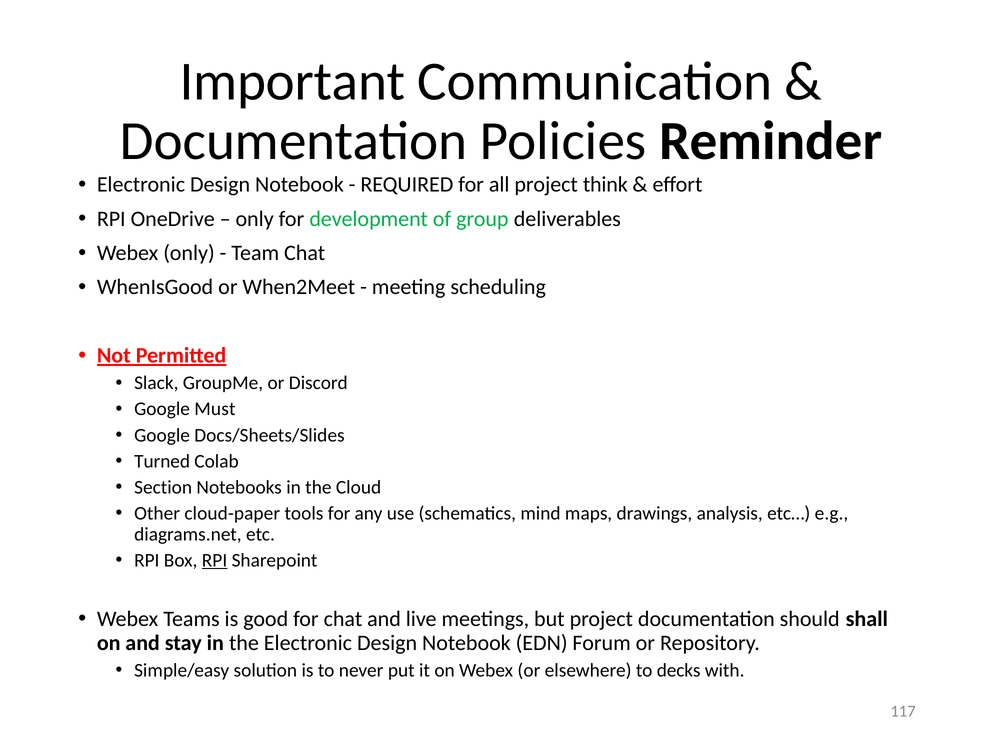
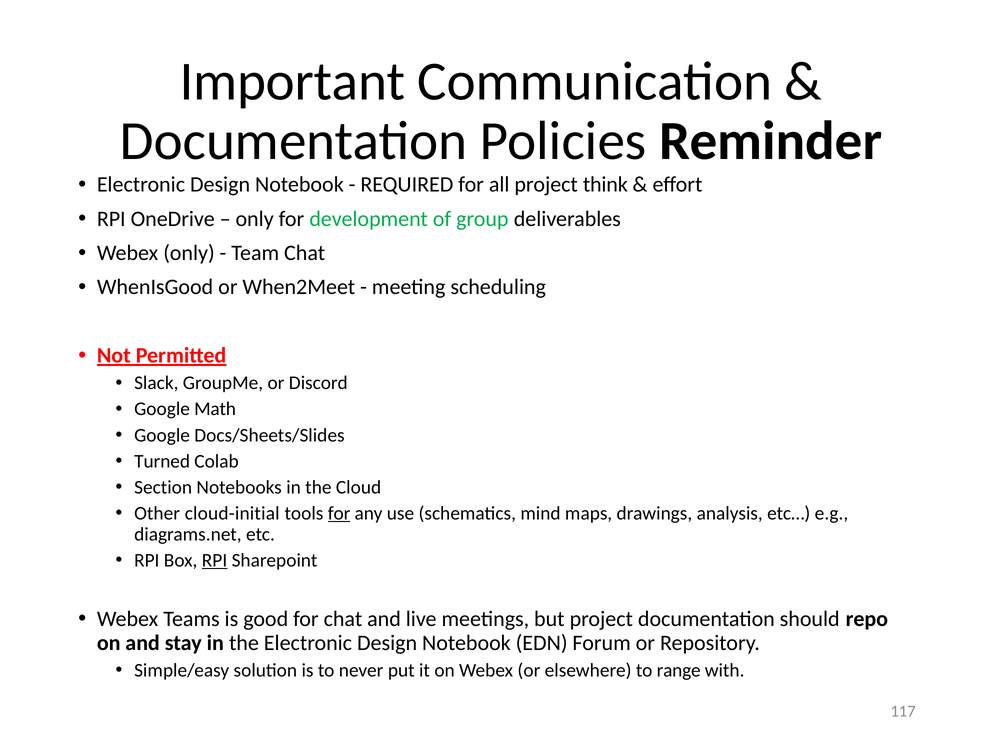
Must: Must -> Math (215, 409)
cloud-paper: cloud-paper -> cloud-initial (232, 514)
for underline: none -> present (339, 514)
shall: shall -> repo (867, 619)
decks: decks -> range (679, 671)
